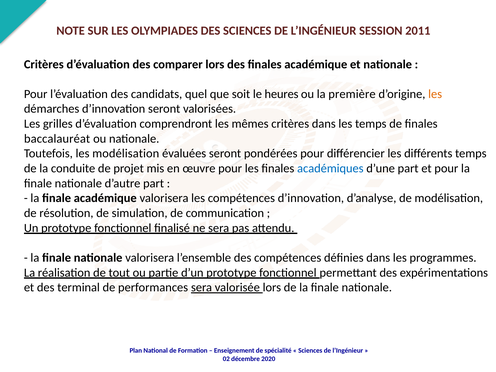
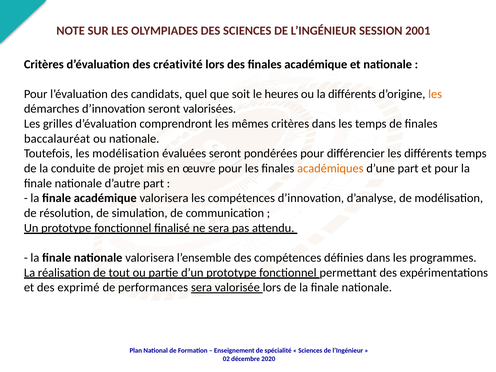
2011: 2011 -> 2001 (418, 31)
comparer: comparer -> créativité (178, 64)
la première: première -> différents (352, 94)
académiques colour: blue -> orange (330, 168)
terminal: terminal -> exprimé (78, 287)
